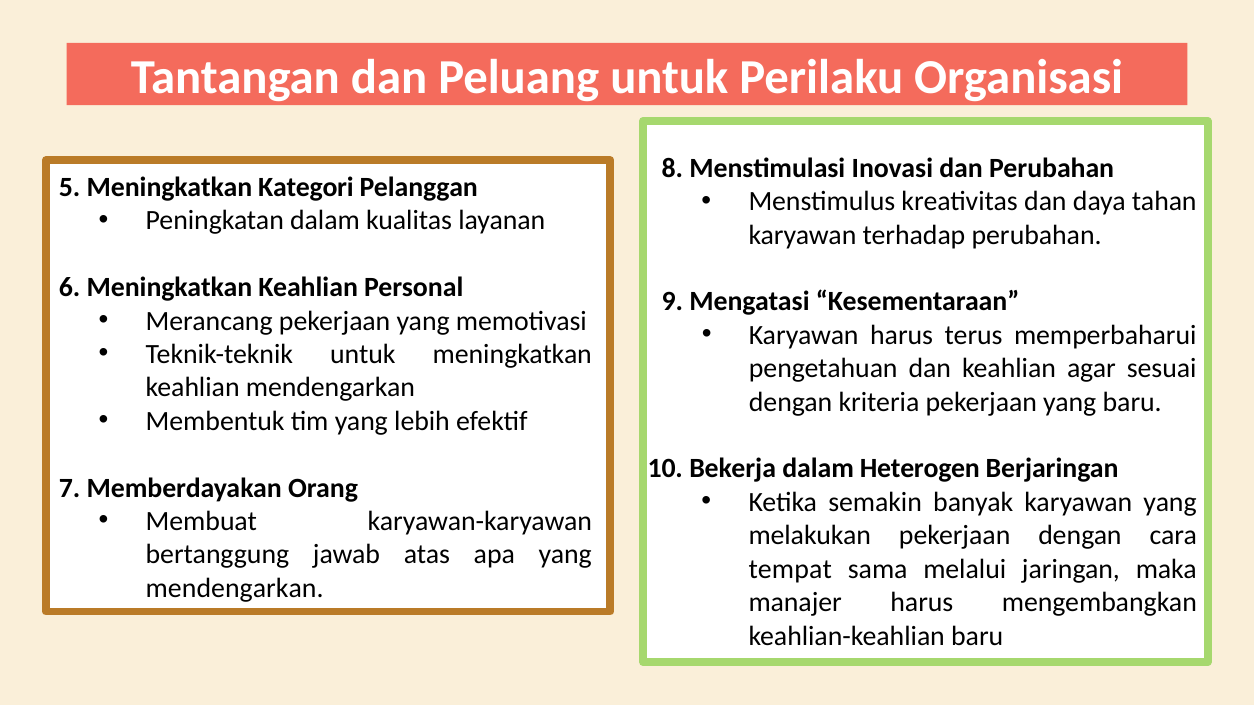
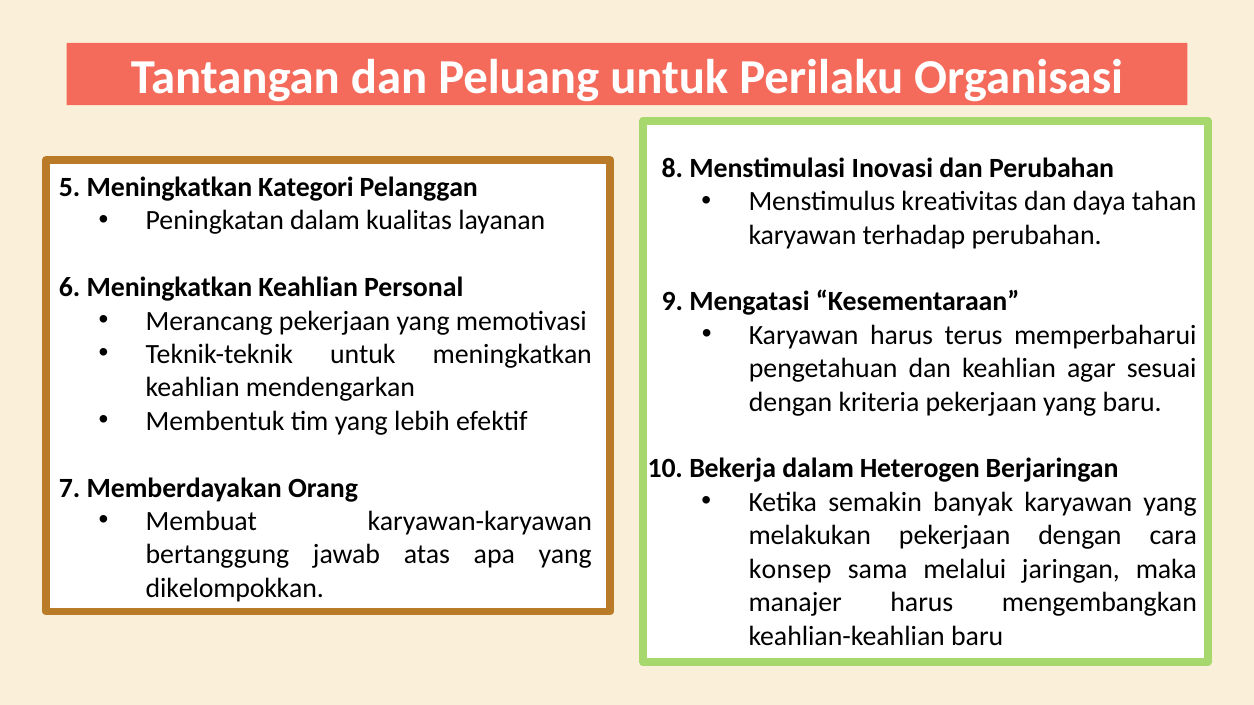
tempat: tempat -> konsep (790, 569)
mendengarkan: mendengarkan -> dikelompokkan (235, 589)
